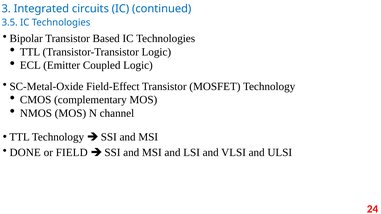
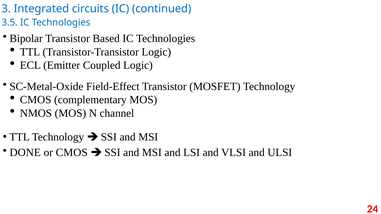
or FIELD: FIELD -> CMOS (72, 153)
